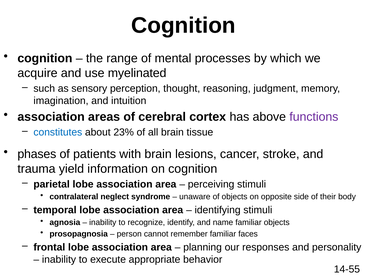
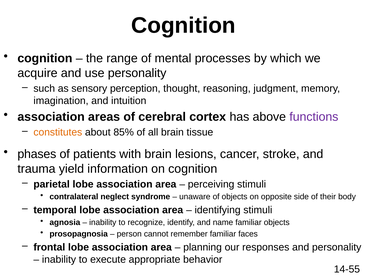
use myelinated: myelinated -> personality (137, 73)
constitutes colour: blue -> orange (58, 132)
23%: 23% -> 85% (124, 132)
